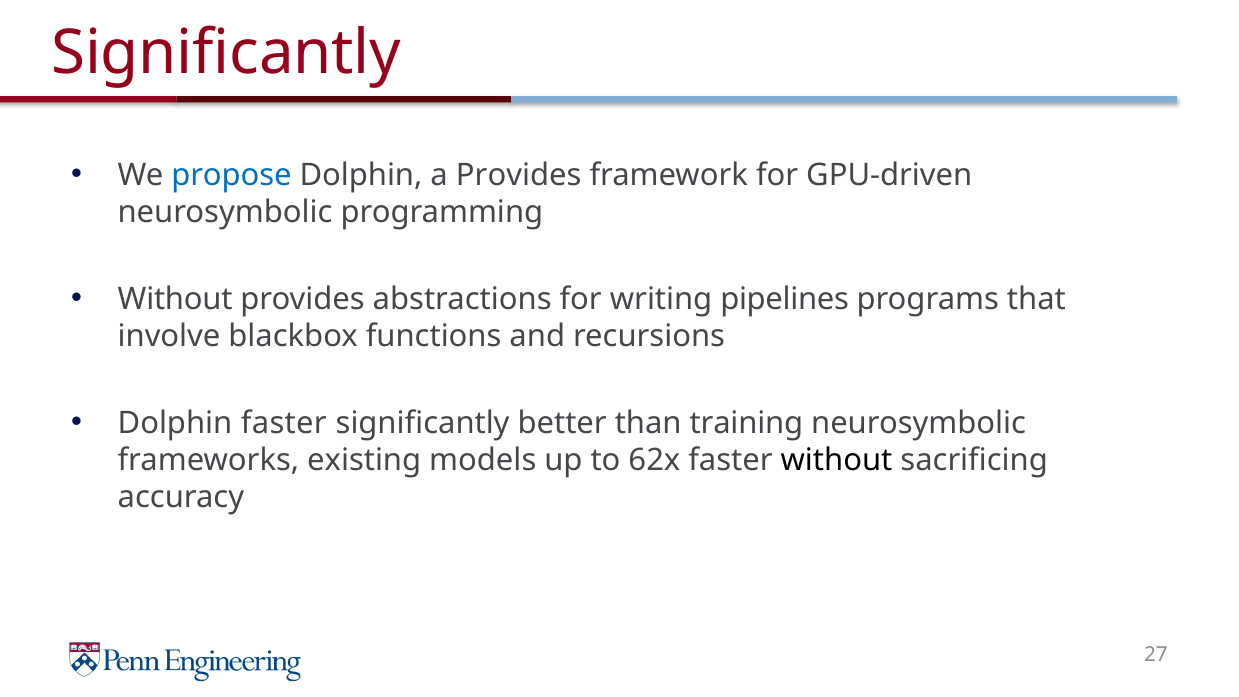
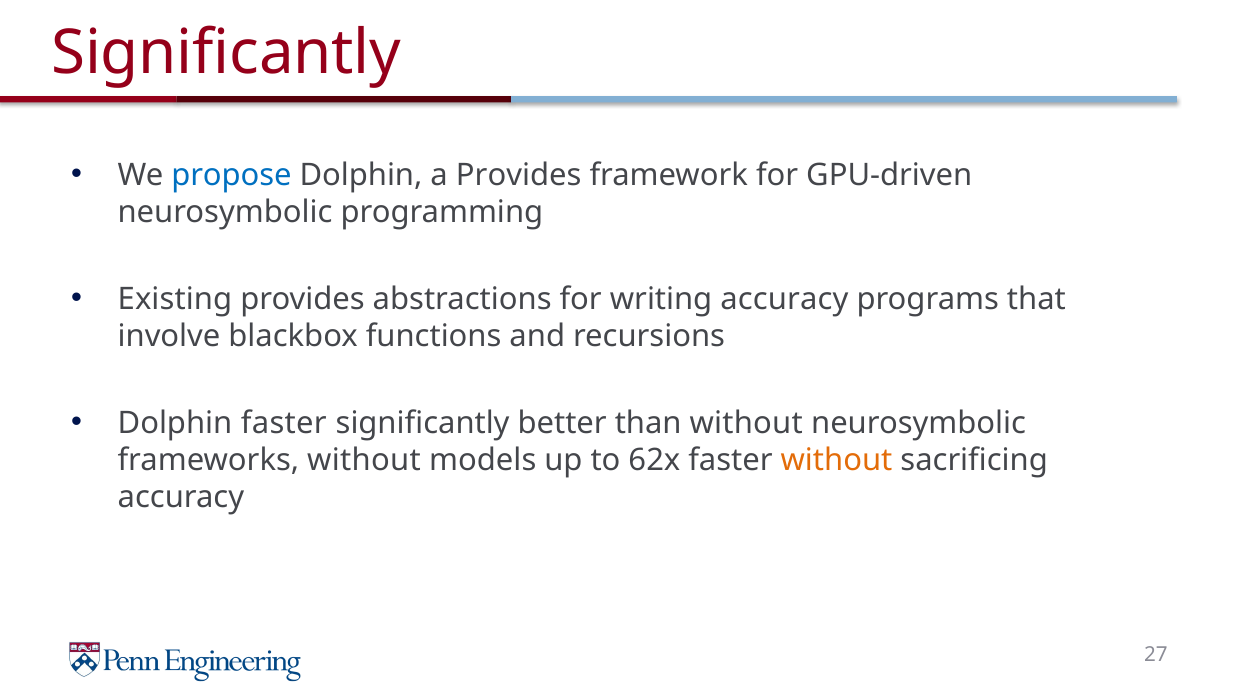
Without: Without -> Existing (175, 299)
writing pipelines: pipelines -> accuracy (784, 299)
than training: training -> without (746, 423)
frameworks existing: existing -> without (364, 460)
without colour: black -> orange (837, 460)
